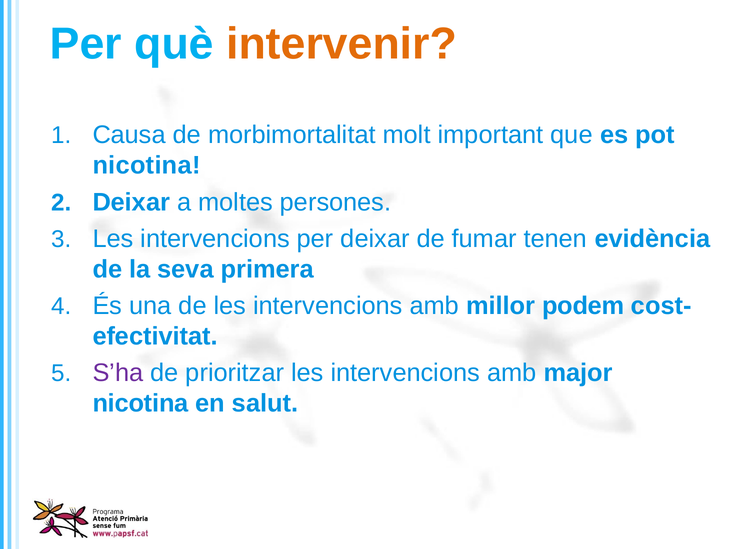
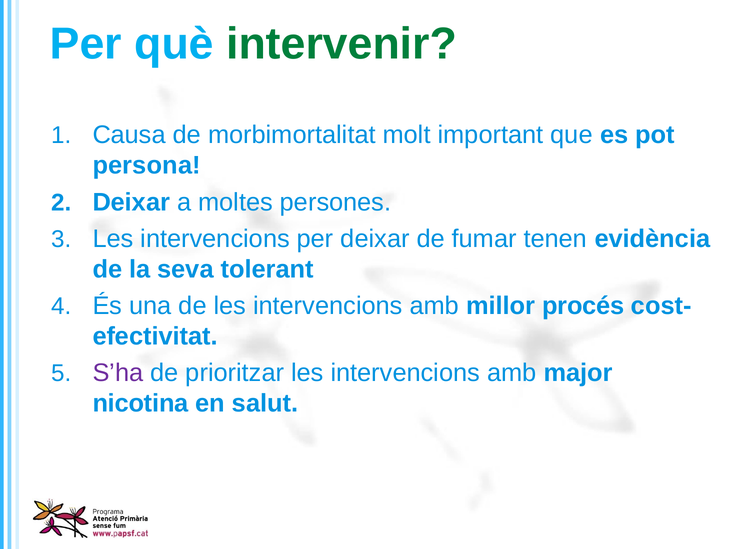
intervenir colour: orange -> green (342, 44)
nicotina: nicotina -> persona (147, 166)
primera: primera -> tolerant (267, 269)
podem: podem -> procés (583, 306)
